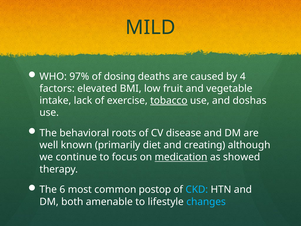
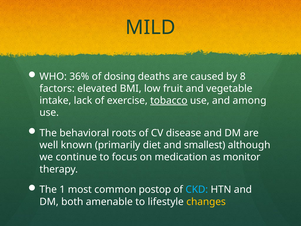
97%: 97% -> 36% (79, 76)
4: 4 -> 8 (243, 76)
doshas: doshas -> among (250, 100)
creating: creating -> smallest (205, 145)
medication underline: present -> none (181, 157)
showed: showed -> monitor (242, 157)
6: 6 -> 1 (62, 189)
changes colour: light blue -> yellow (206, 201)
